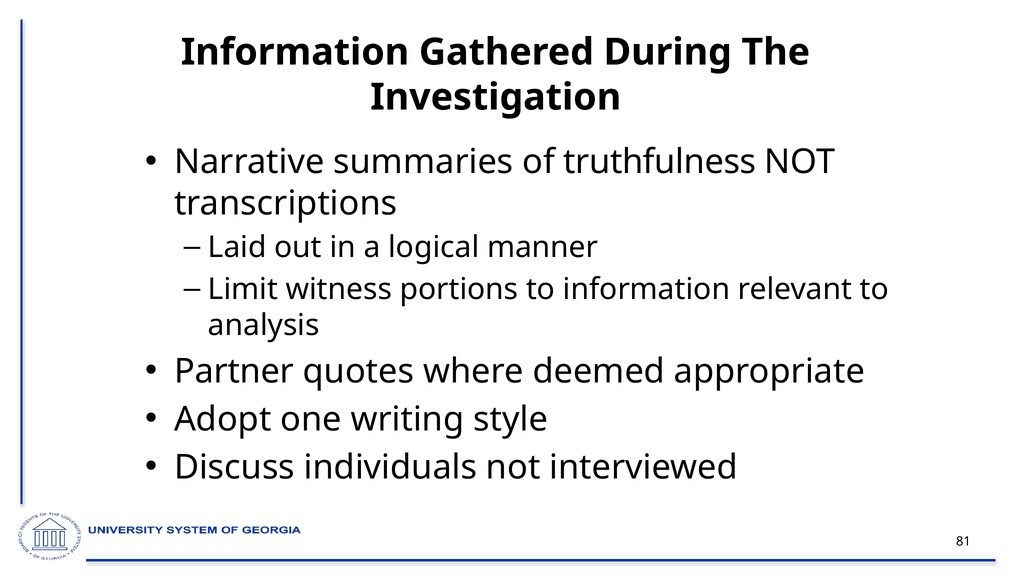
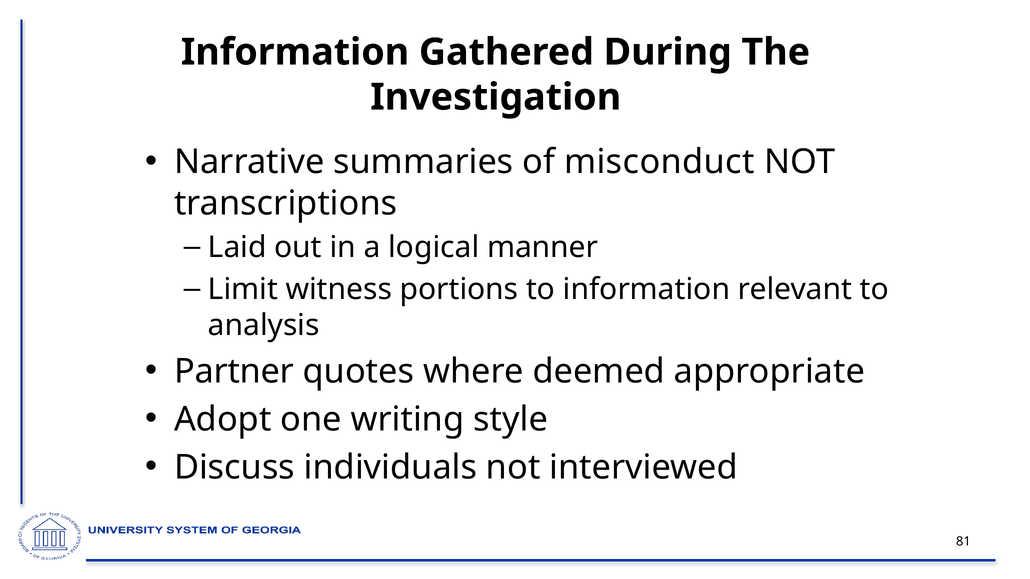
truthfulness: truthfulness -> misconduct (659, 162)
